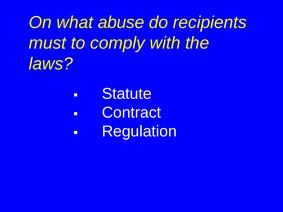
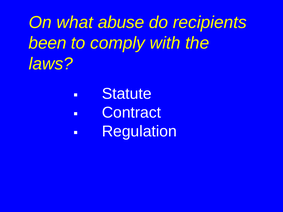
must: must -> been (48, 43)
